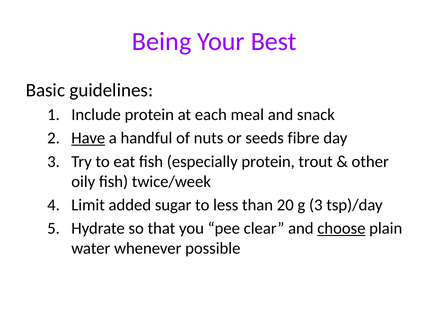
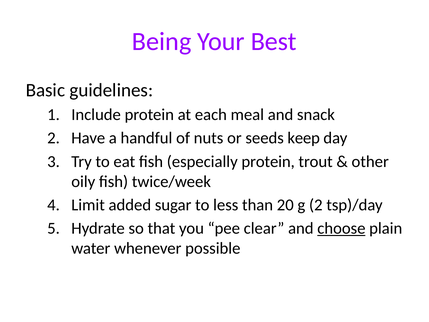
Have underline: present -> none (88, 138)
fibre: fibre -> keep (304, 138)
g 3: 3 -> 2 (316, 205)
